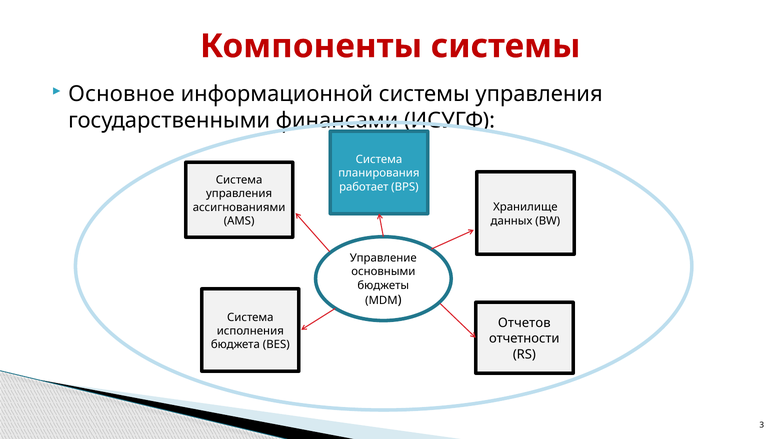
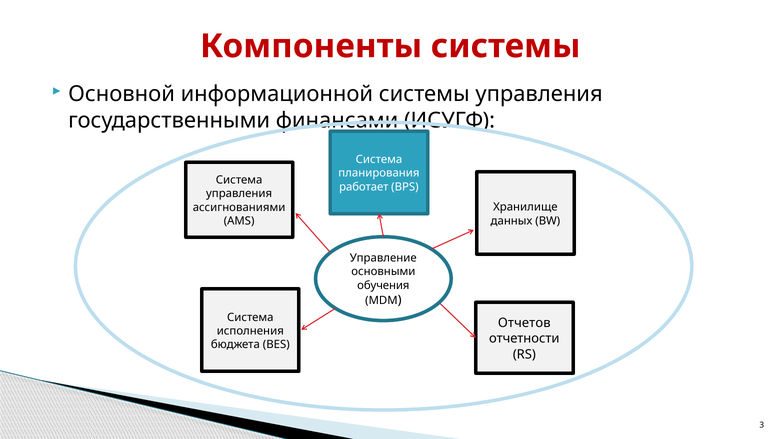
Основное: Основное -> Основной (122, 94)
бюджеты: бюджеты -> обучения (383, 285)
